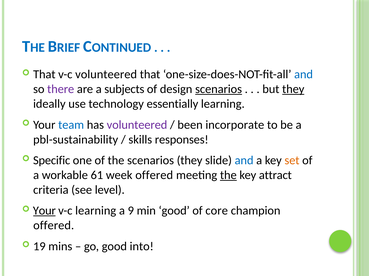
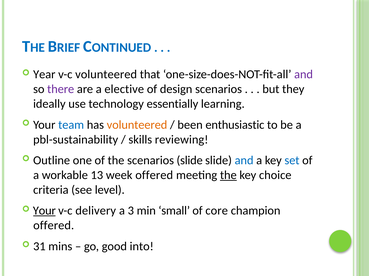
That: That -> Year (44, 75)
and colour: blue -> purple (304, 75)
subjects: subjects -> elective (124, 89)
scenarios underline: present -> none (219, 89)
they underline: present -> none (293, 89)
volunteered colour: purple -> orange (137, 125)
incorporate: incorporate -> enthusiastic (235, 125)
responses: responses -> reviewing (182, 140)
Specific: Specific -> Outline (52, 161)
scenarios they: they -> slide (190, 161)
set colour: orange -> blue (292, 161)
61: 61 -> 13 (97, 176)
attract: attract -> choice (275, 176)
v-c learning: learning -> delivery (96, 211)
9: 9 -> 3 (131, 211)
min good: good -> small (174, 211)
19: 19 -> 31 (39, 247)
